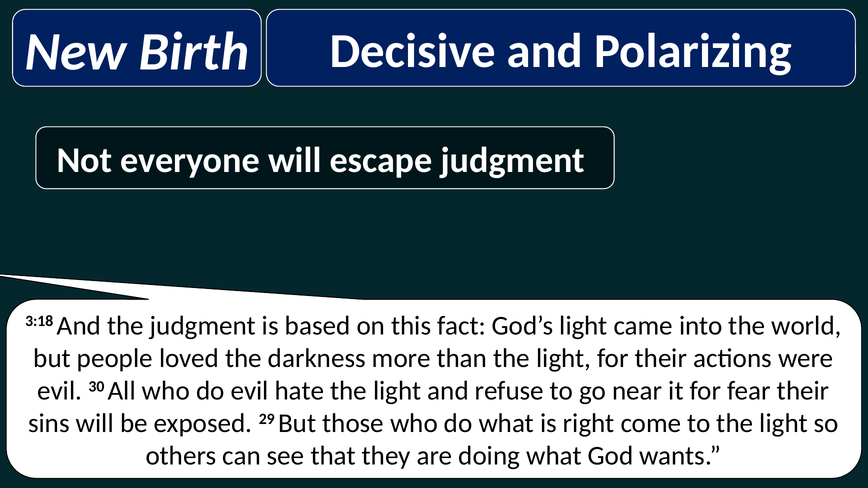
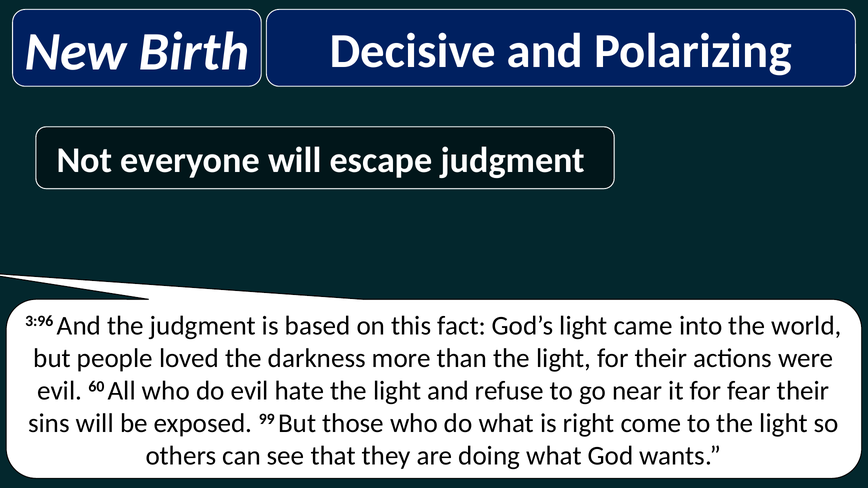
3:18: 3:18 -> 3:96 (39, 321)
30: 30 -> 60 (96, 387)
29: 29 -> 99 (267, 419)
